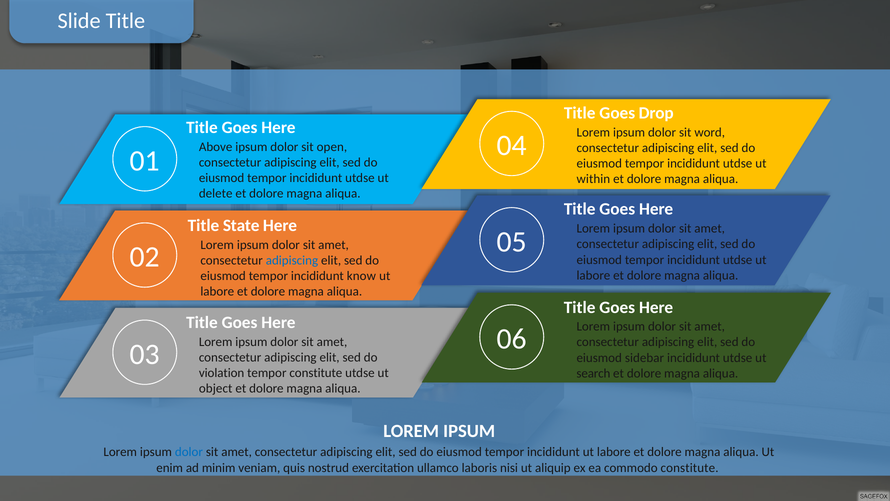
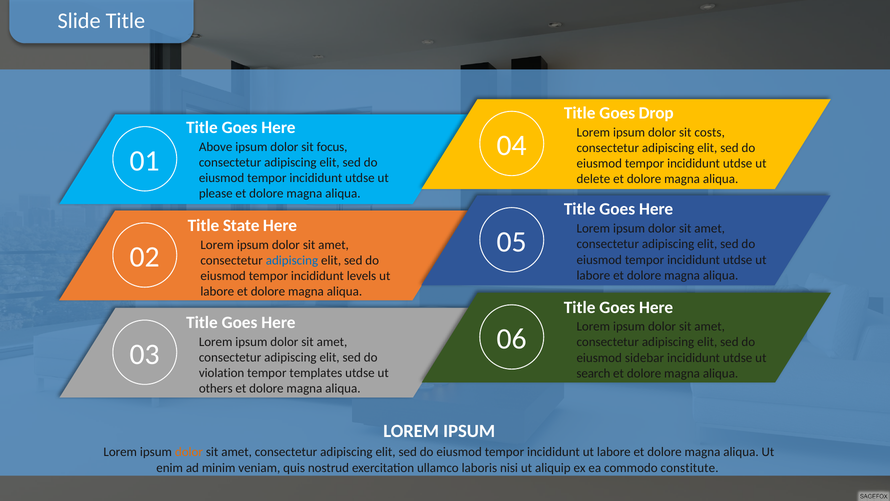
word: word -> costs (710, 132)
open: open -> focus (332, 147)
within: within -> delete (593, 179)
delete: delete -> please (216, 193)
know: know -> levels (361, 276)
tempor constitute: constitute -> templates (316, 373)
object: object -> others (216, 388)
dolor colour: blue -> orange (189, 452)
